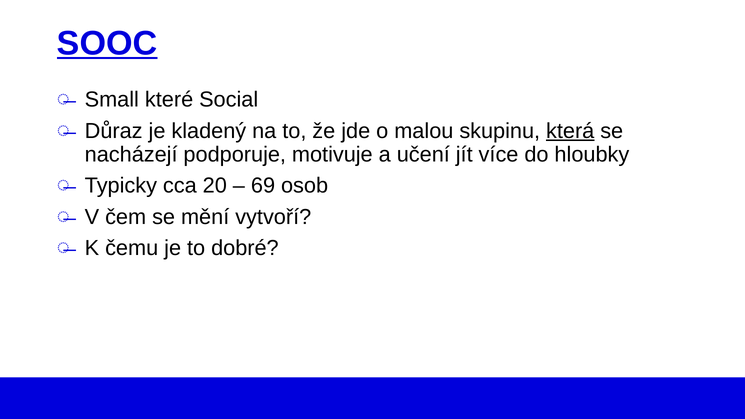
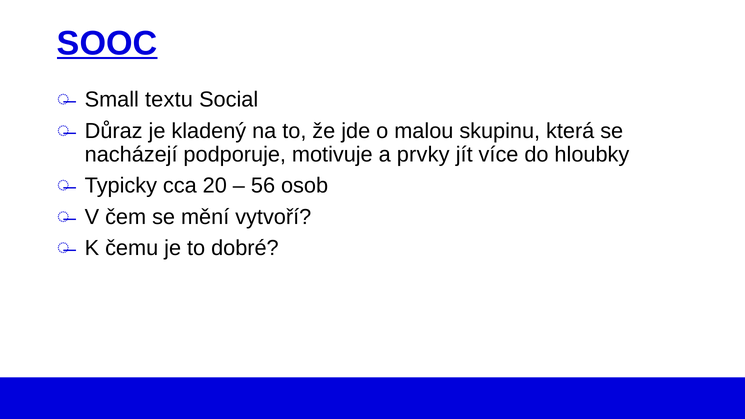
které: které -> textu (169, 100)
která underline: present -> none (570, 131)
učení: učení -> prvky (423, 154)
69: 69 -> 56 (263, 186)
